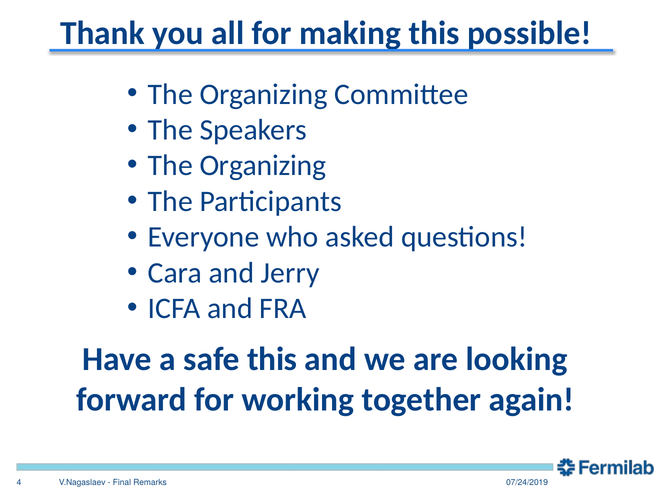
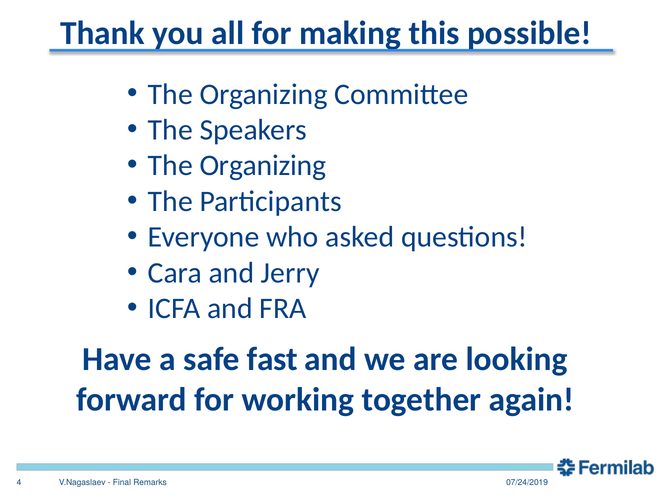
safe this: this -> fast (272, 359)
